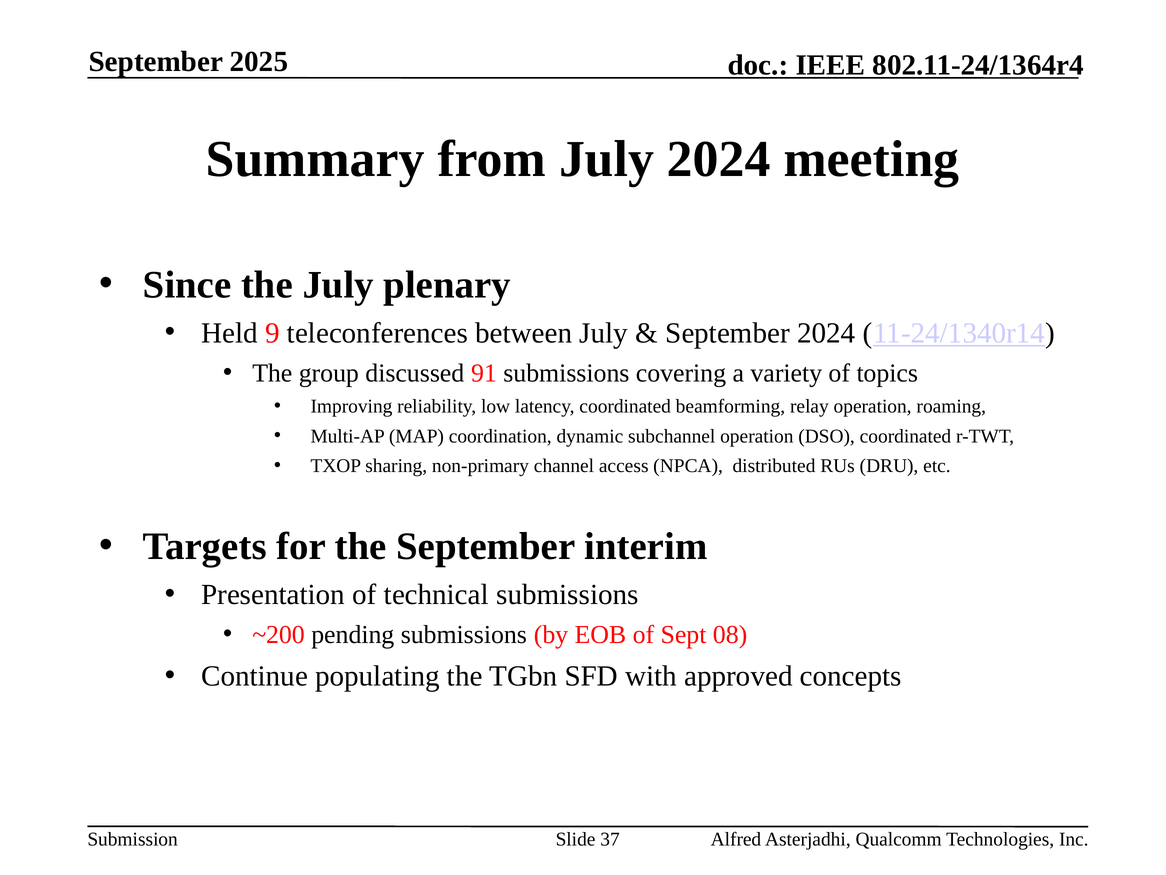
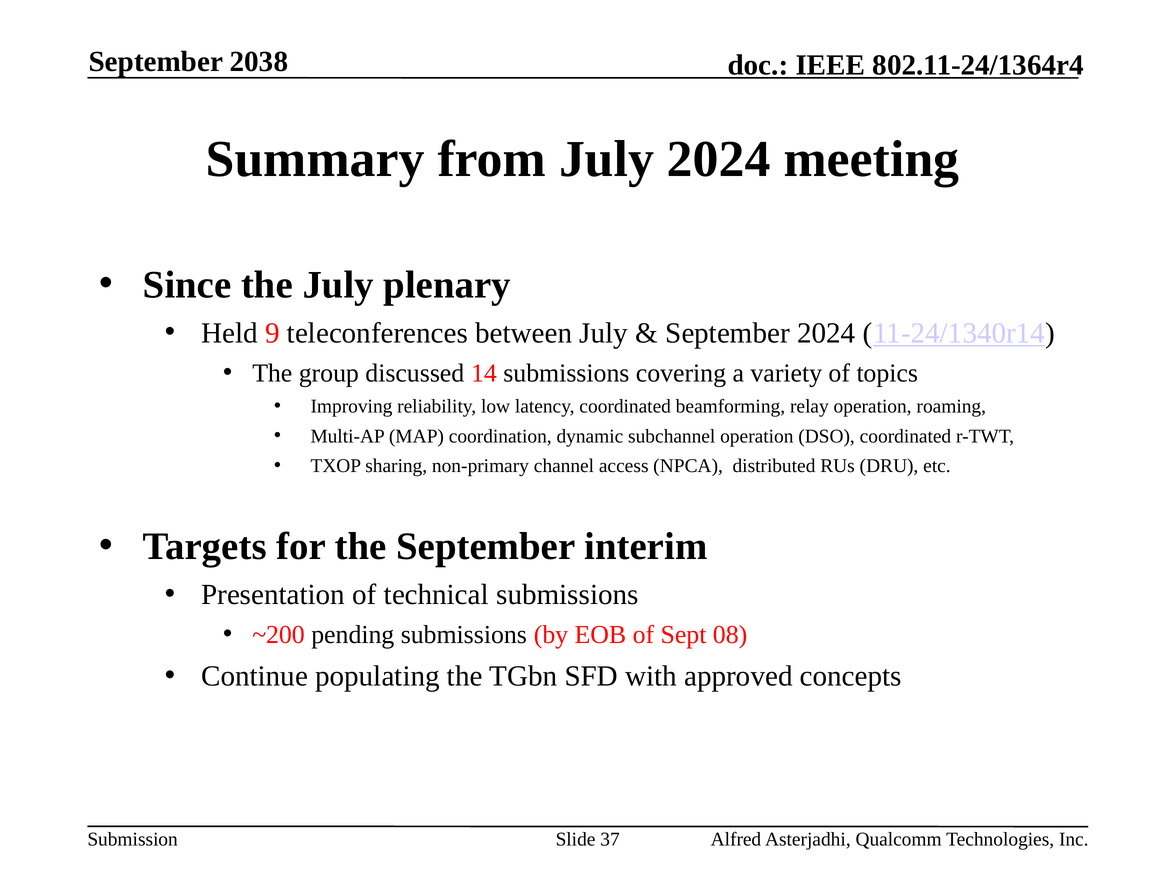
2025: 2025 -> 2038 (259, 62)
91: 91 -> 14 (484, 373)
